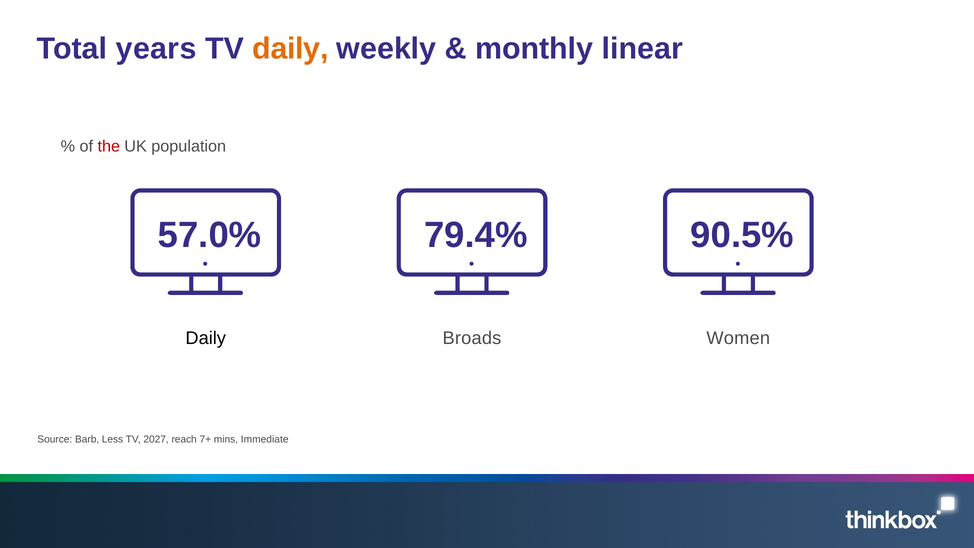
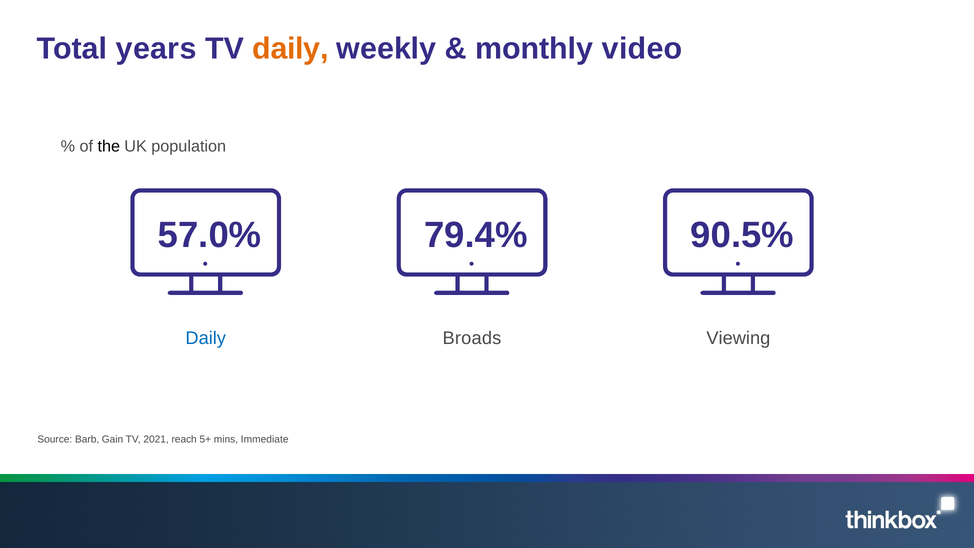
linear: linear -> video (642, 49)
the colour: red -> black (109, 147)
Daily colour: black -> blue (206, 338)
Women: Women -> Viewing (738, 338)
Less: Less -> Gain (113, 439)
2027: 2027 -> 2021 (156, 439)
7+: 7+ -> 5+ (205, 439)
